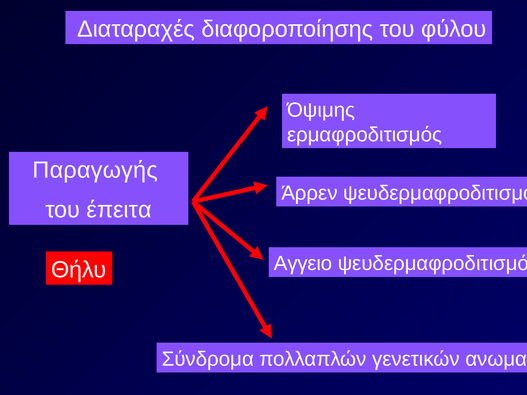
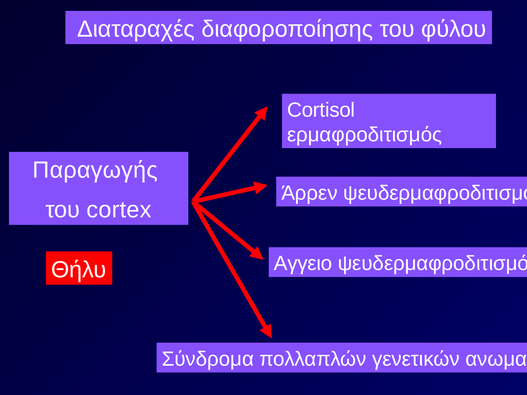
Όψιμης: Όψιμης -> Cortisol (321, 110)
έπειτα: έπειτα -> cortex (119, 210)
